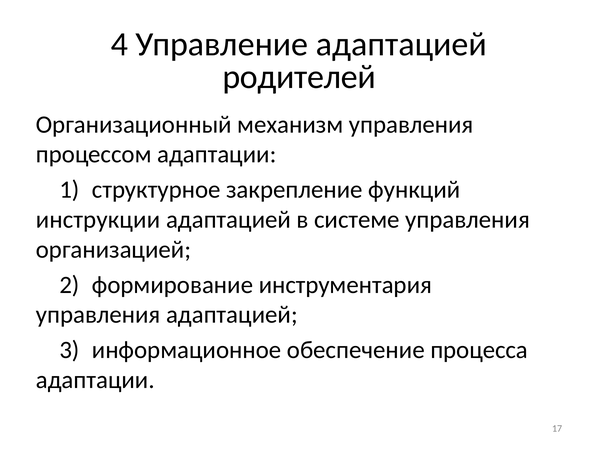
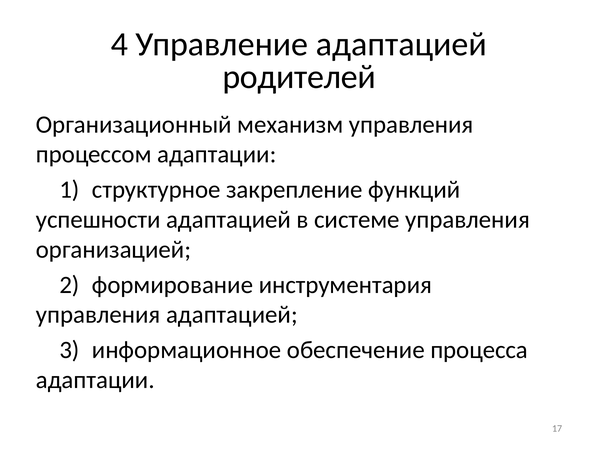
инструкции: инструкции -> успешности (98, 219)
